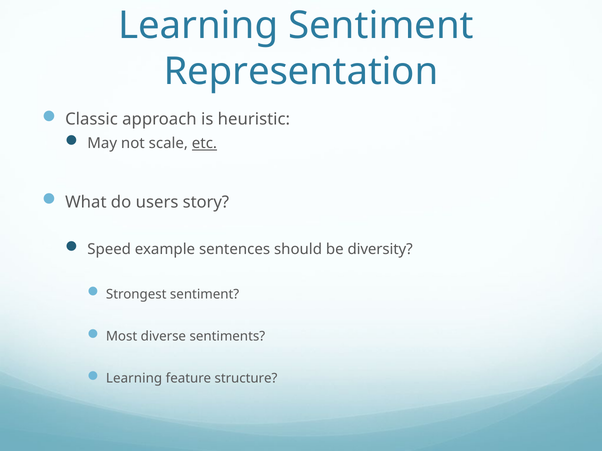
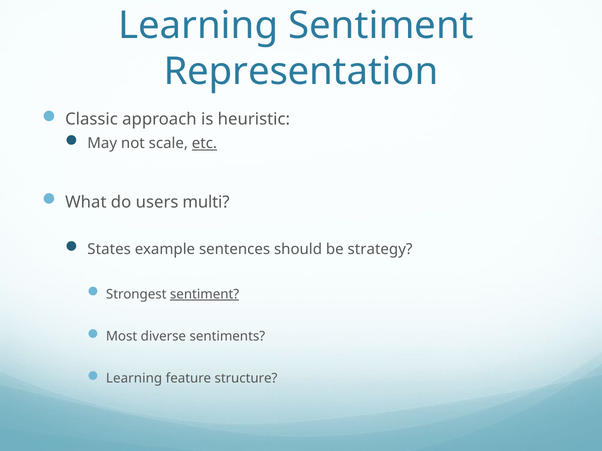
story: story -> multi (206, 203)
Speed: Speed -> States (109, 250)
diversity: diversity -> strategy (380, 250)
sentiment underline: none -> present (205, 295)
